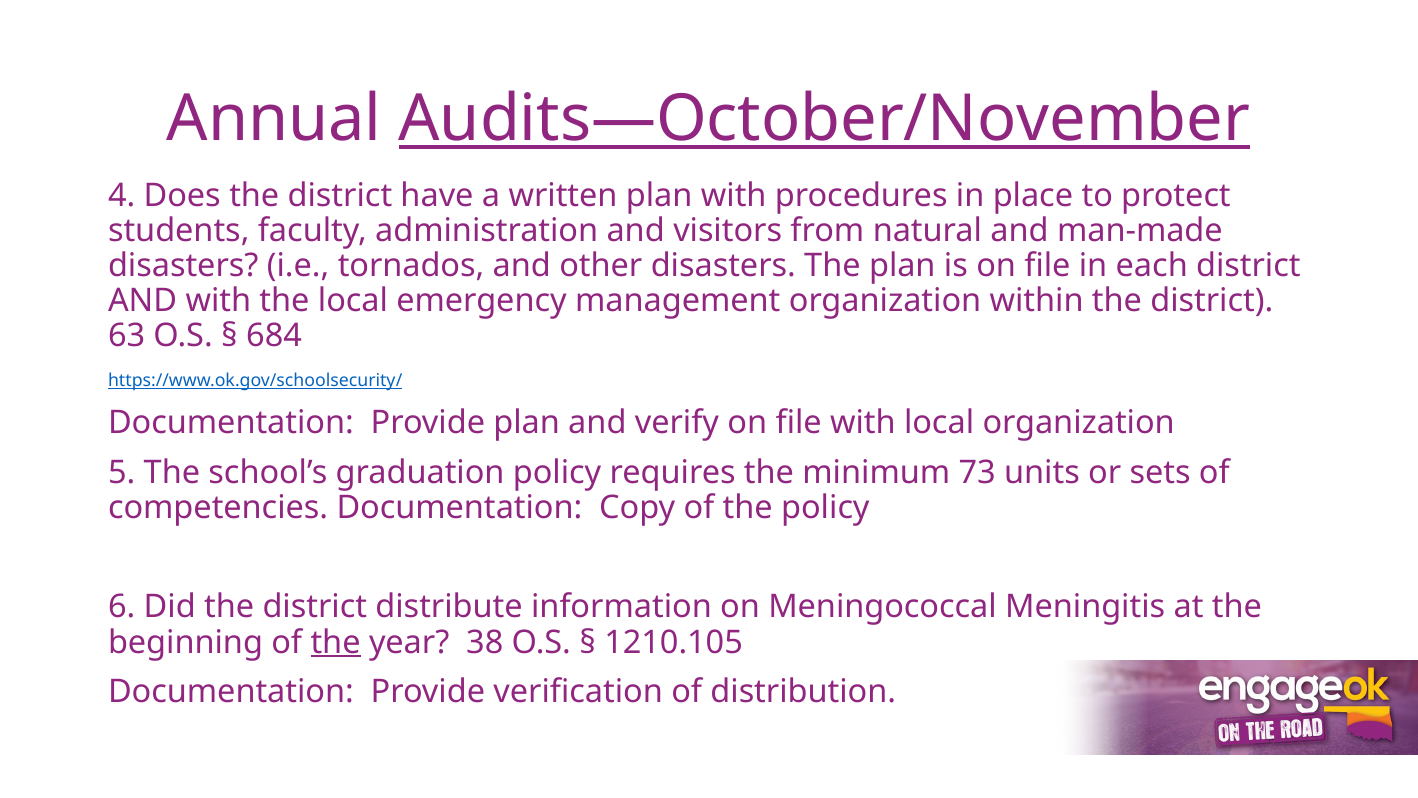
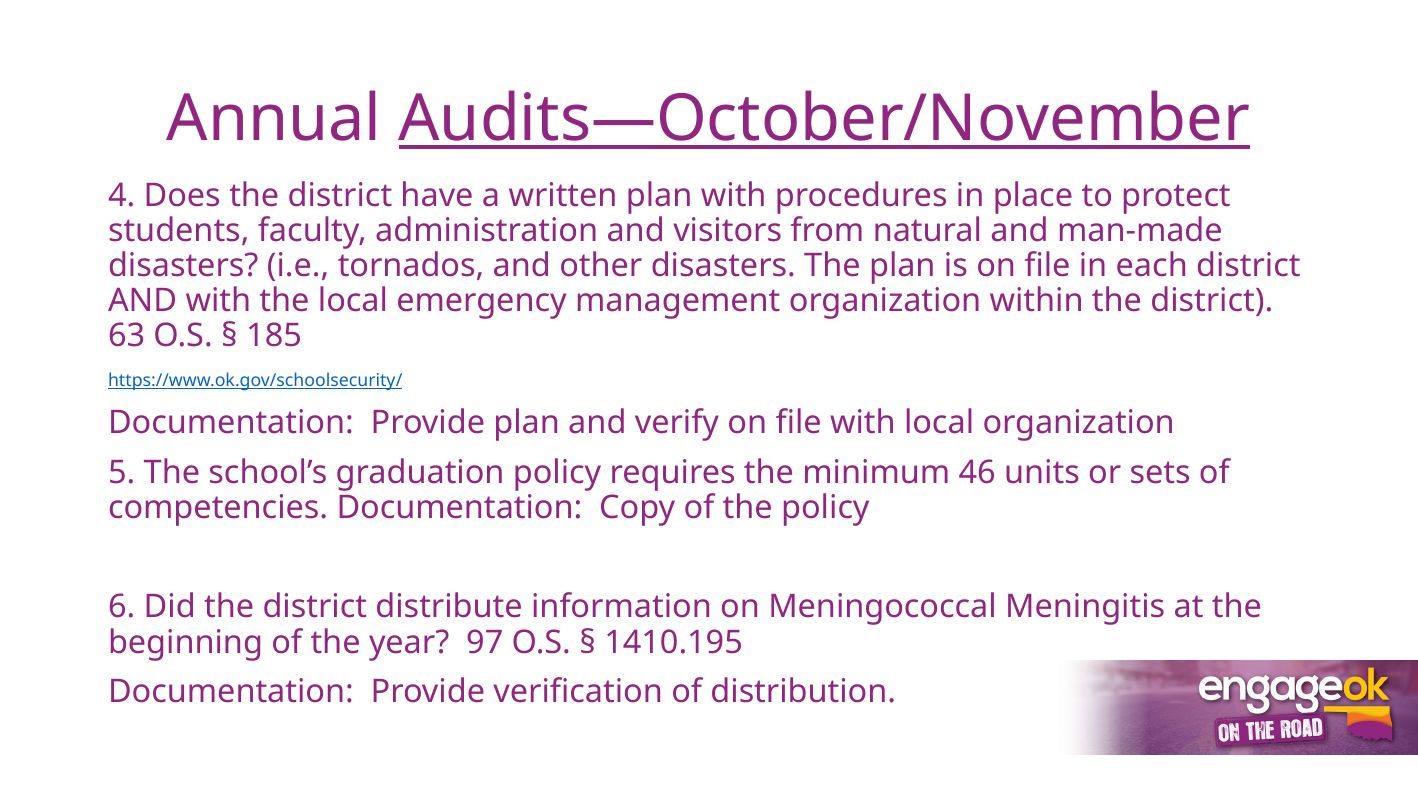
684: 684 -> 185 (274, 336)
73: 73 -> 46 (977, 472)
the underline: present -> none (336, 642)
38: 38 -> 97 (485, 642)
1210.105: 1210.105 -> 1410.195 (674, 642)
